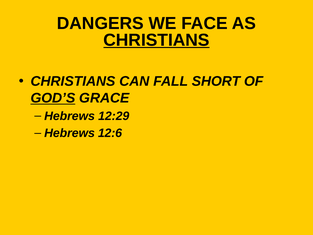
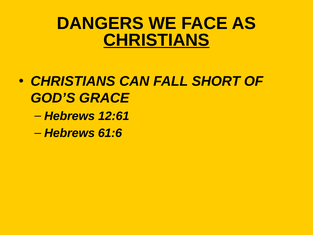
GOD’S underline: present -> none (53, 98)
12:29: 12:29 -> 12:61 (114, 116)
12:6: 12:6 -> 61:6 (110, 133)
